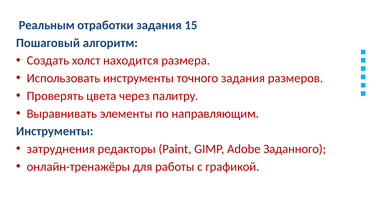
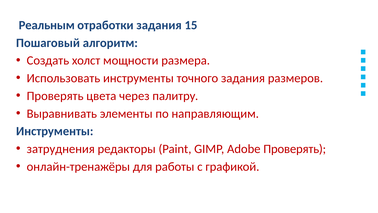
находится: находится -> мощности (131, 60)
Adobe Заданного: Заданного -> Проверять (295, 149)
